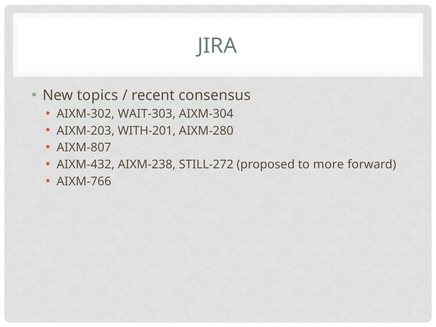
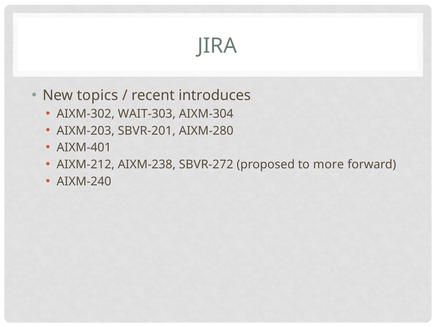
consensus: consensus -> introduces (215, 95)
WITH-201: WITH-201 -> SBVR-201 (147, 131)
AIXM-807: AIXM-807 -> AIXM-401 (84, 148)
AIXM-432: AIXM-432 -> AIXM-212 (86, 165)
STILL-272: STILL-272 -> SBVR-272 (206, 165)
AIXM-766: AIXM-766 -> AIXM-240 (84, 182)
